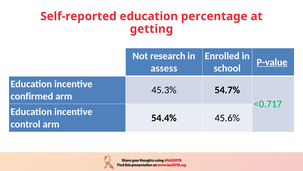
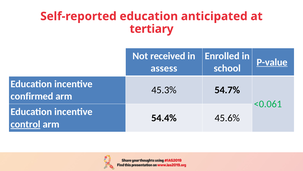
percentage: percentage -> anticipated (214, 16)
getting: getting -> tertiary (152, 29)
research: research -> received (168, 56)
<0.717: <0.717 -> <0.061 (268, 104)
control underline: none -> present (25, 124)
